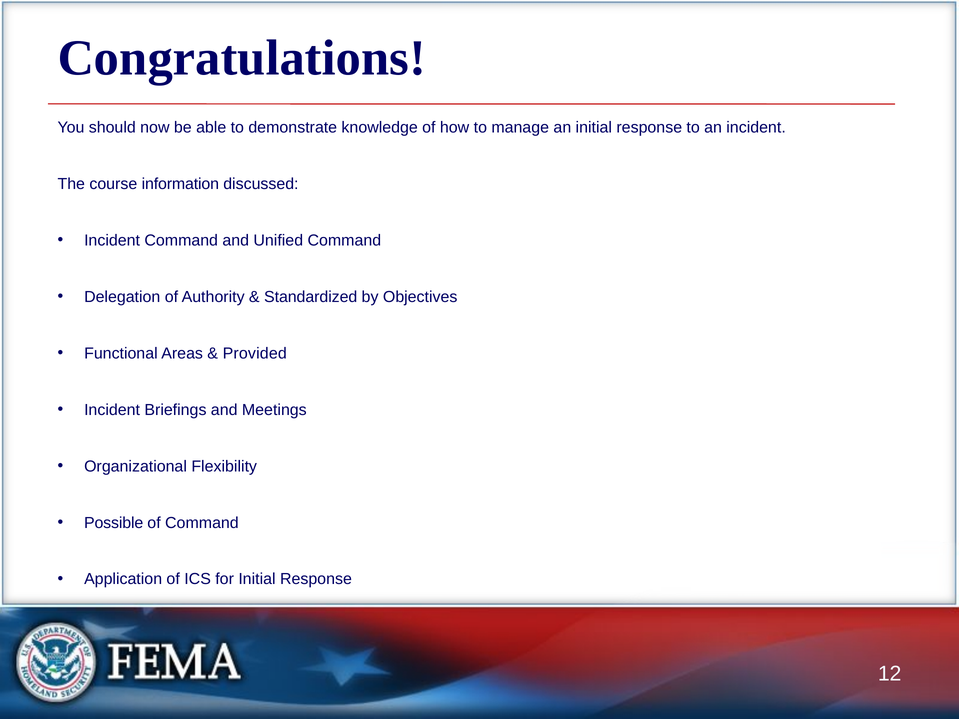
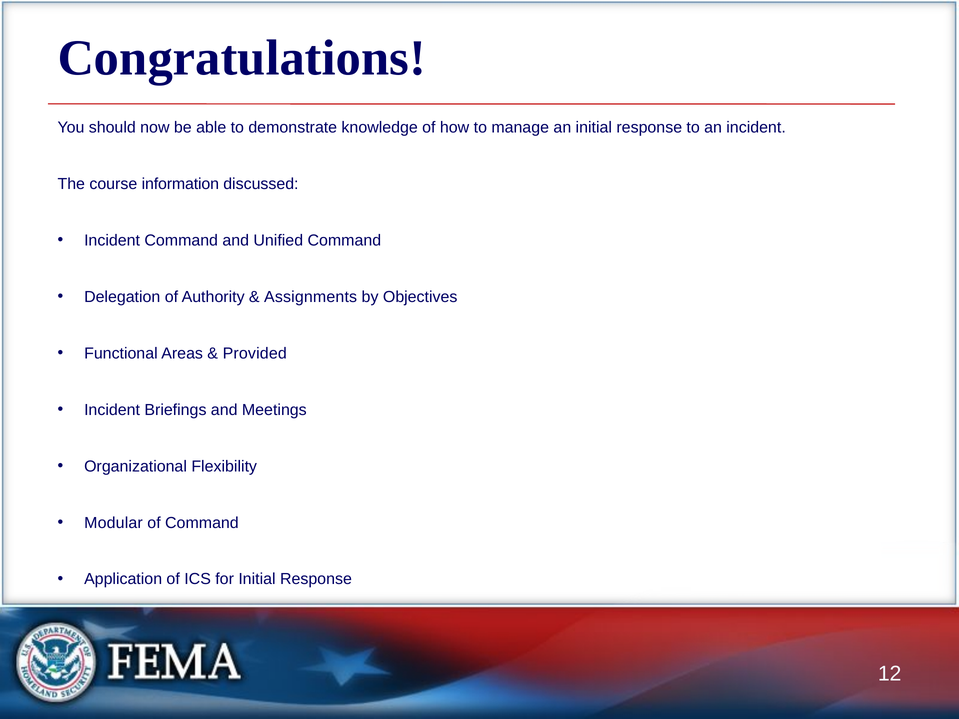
Standardized: Standardized -> Assignments (311, 297)
Possible: Possible -> Modular (113, 523)
